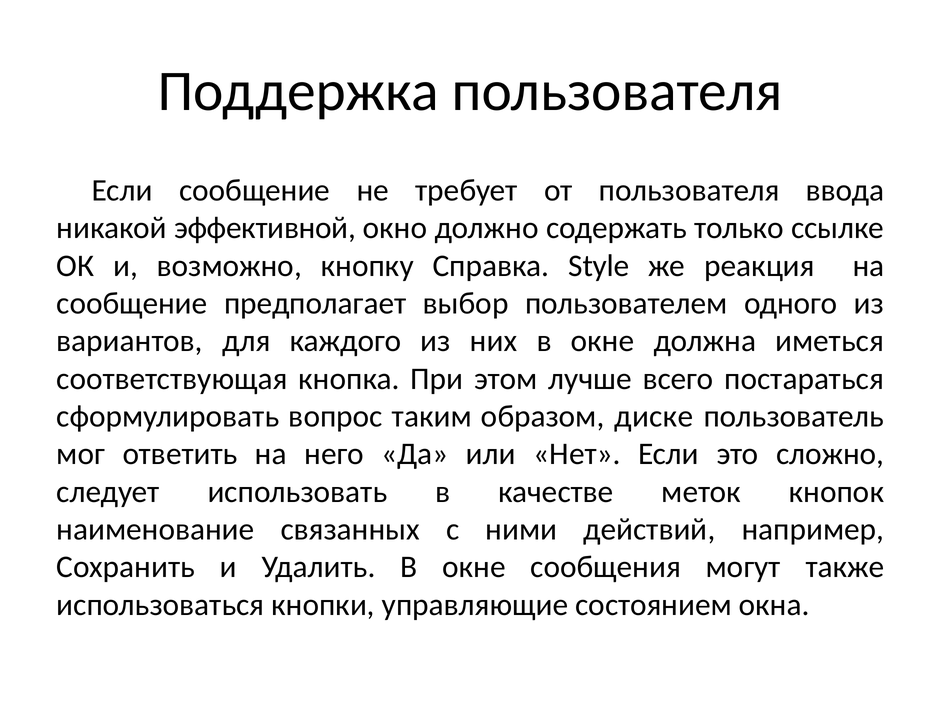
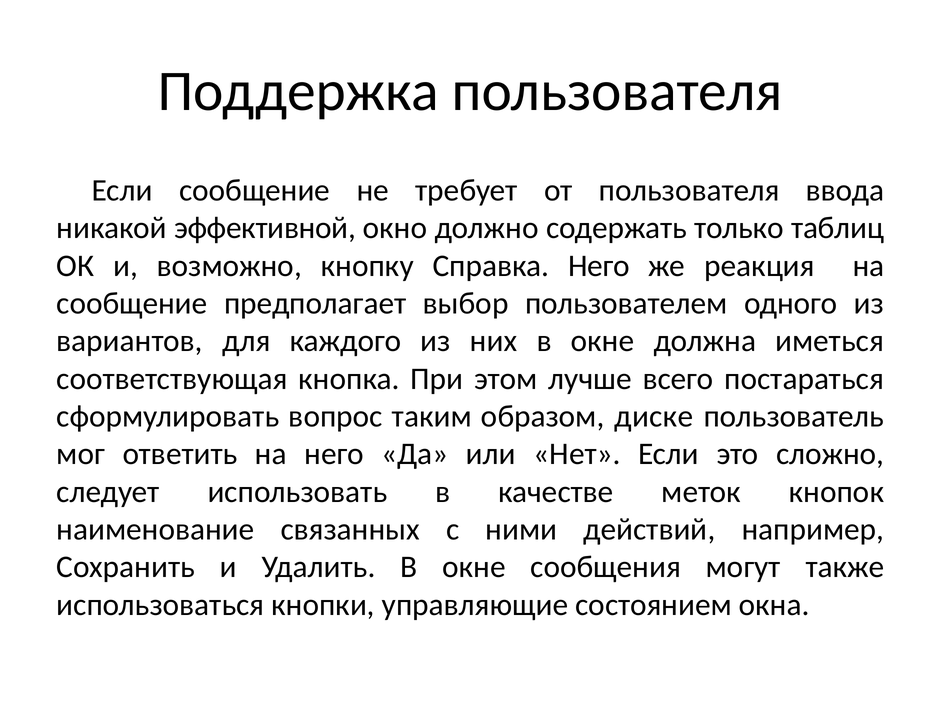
ссылке: ссылке -> таблиц (838, 228)
Справка Style: Style -> Него (599, 266)
